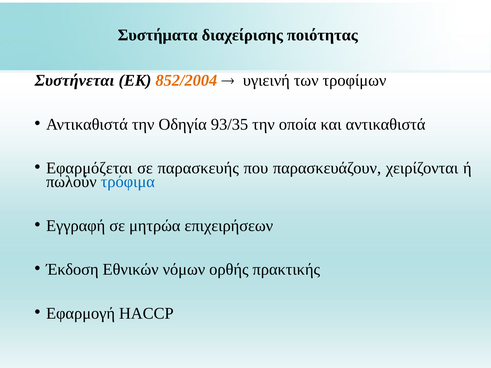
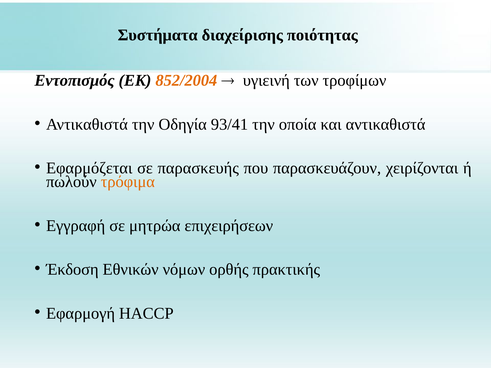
Συστήνεται: Συστήνεται -> Εντοπισμός (75, 81)
93/35: 93/35 -> 93/41 (230, 124)
τρόφιμα colour: blue -> orange (128, 182)
